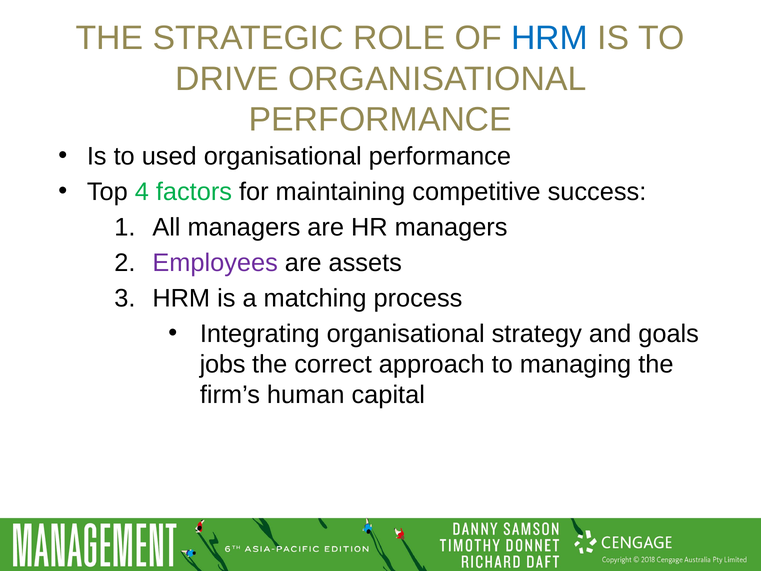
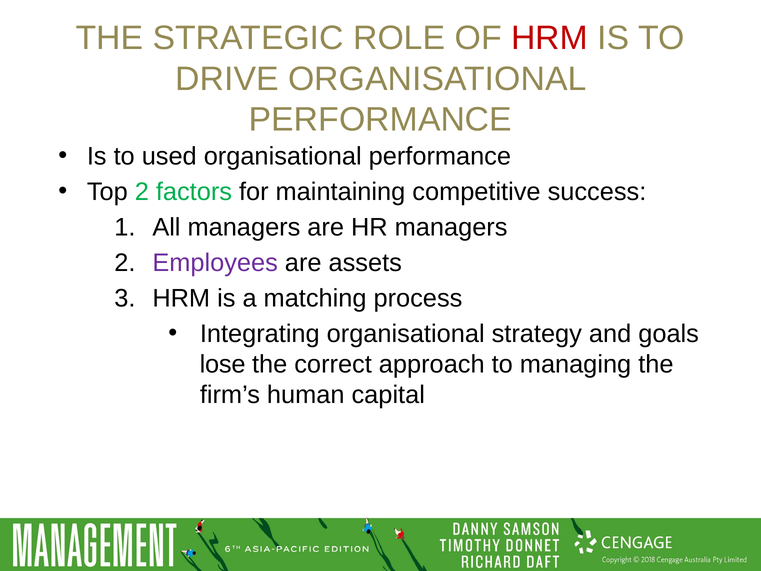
HRM colour: blue -> red (550, 38)
Top 4: 4 -> 2 (142, 192)
jobs: jobs -> lose (223, 364)
